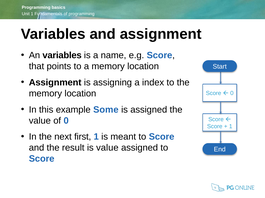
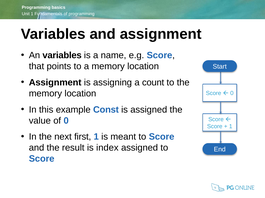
index: index -> count (153, 83)
Some: Some -> Const (106, 110)
is value: value -> index (107, 148)
